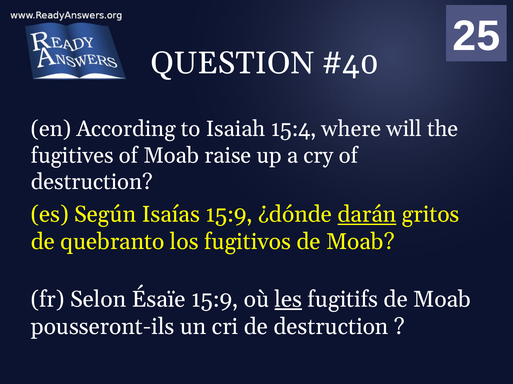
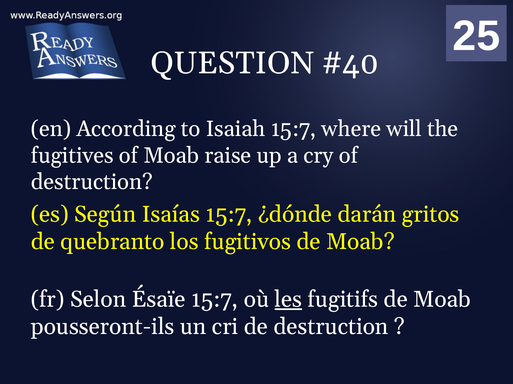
Isaiah 15:4: 15:4 -> 15:7 (293, 129)
Isaías 15:9: 15:9 -> 15:7 (229, 215)
darán underline: present -> none (367, 215)
Ésaïe 15:9: 15:9 -> 15:7 (215, 300)
